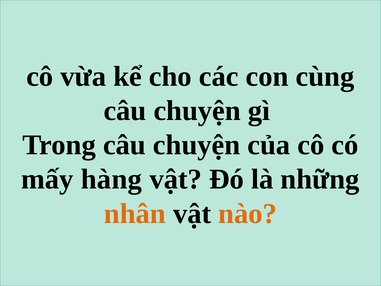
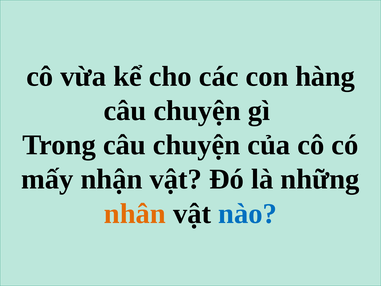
cùng: cùng -> hàng (325, 76)
hàng: hàng -> nhận (112, 179)
nào colour: orange -> blue (248, 213)
